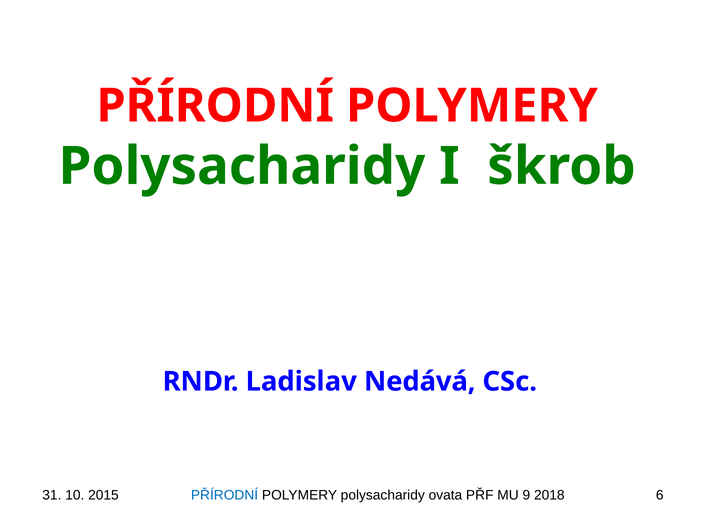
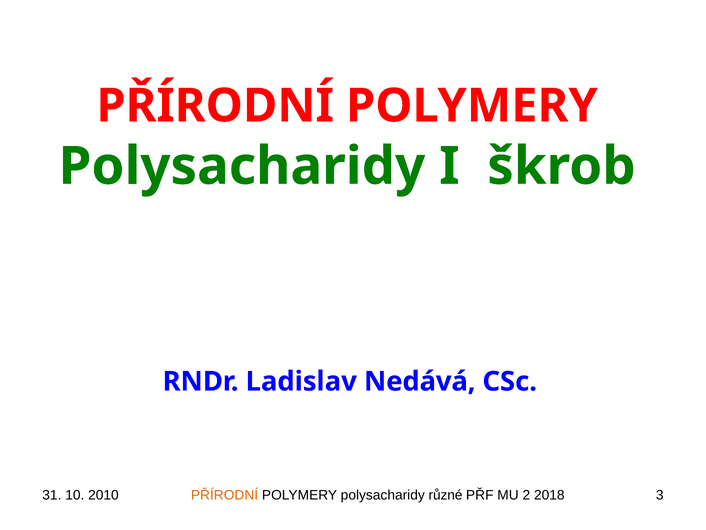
2015: 2015 -> 2010 (103, 495)
PŘÍRODNÍ colour: blue -> orange (225, 495)
ovata: ovata -> různé (445, 495)
9: 9 -> 2 (526, 495)
6: 6 -> 3 (660, 495)
